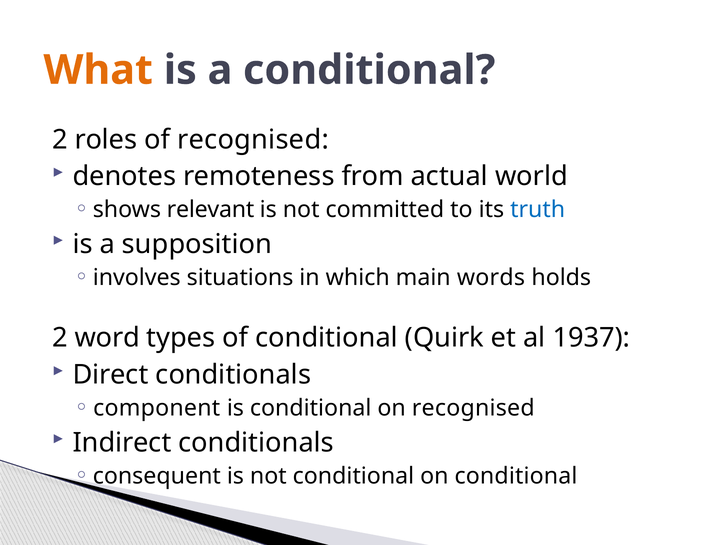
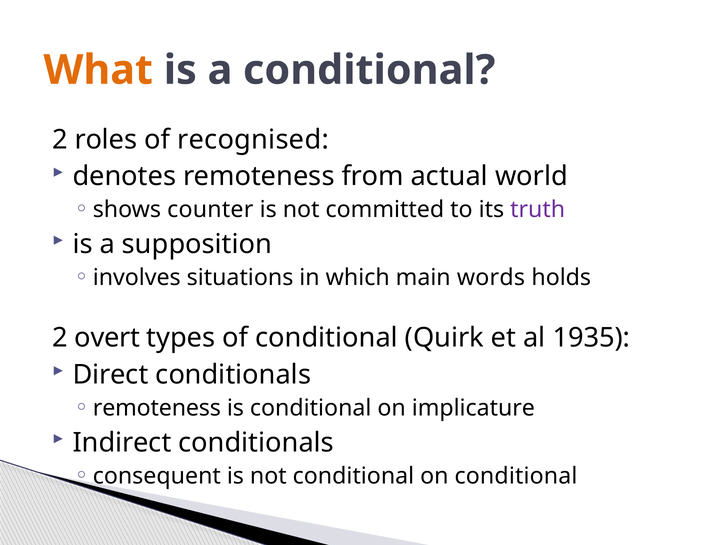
relevant: relevant -> counter (210, 209)
truth colour: blue -> purple (538, 209)
word: word -> overt (107, 338)
1937: 1937 -> 1935 (591, 338)
component: component -> remoteness (157, 408)
on recognised: recognised -> implicature (473, 408)
